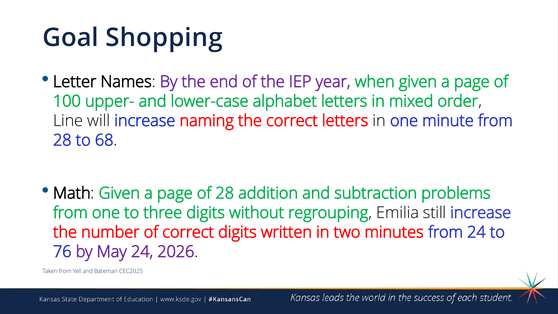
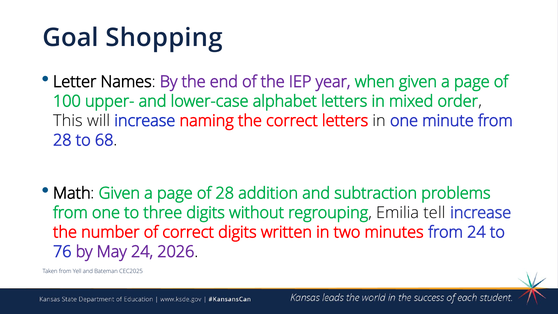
Line: Line -> This (68, 121)
still: still -> tell (434, 213)
